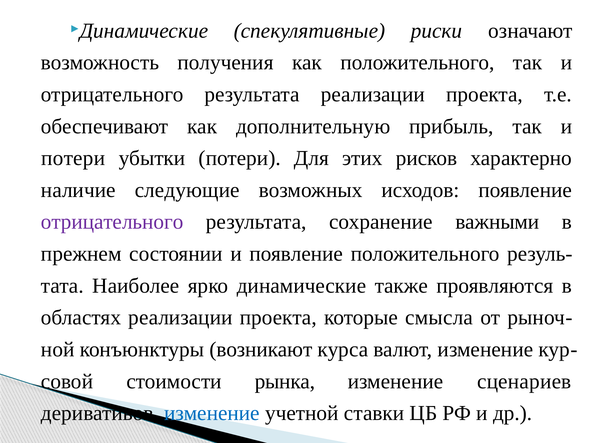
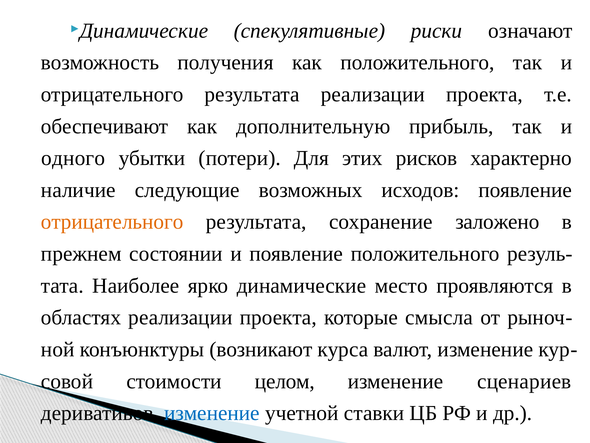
потери: потери -> одного (73, 158)
отрицательного colour: purple -> orange (112, 222)
важными: важными -> заложено (497, 222)
также: также -> место (401, 285)
рынка: рынка -> целом (285, 381)
